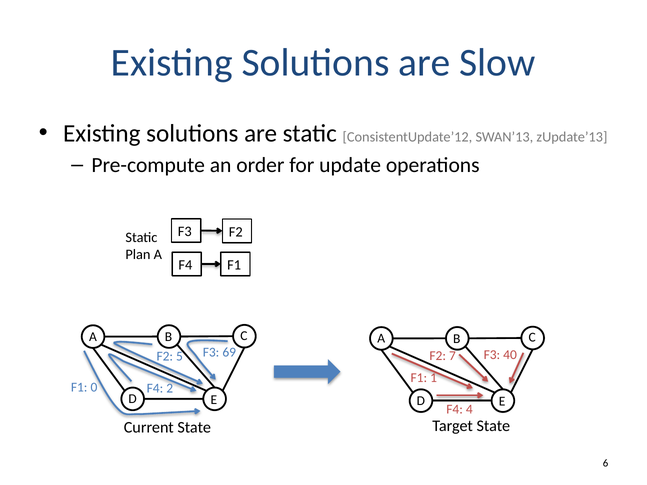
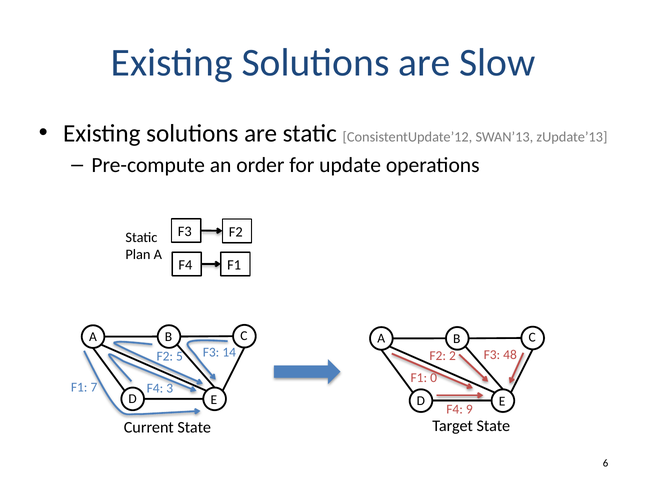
69: 69 -> 14 (229, 353)
7: 7 -> 2 (452, 356)
40: 40 -> 48 (510, 355)
1: 1 -> 0 (434, 378)
0: 0 -> 7 (94, 388)
2: 2 -> 3 (170, 389)
4: 4 -> 9 (469, 409)
